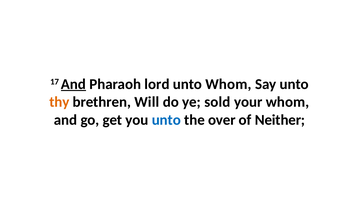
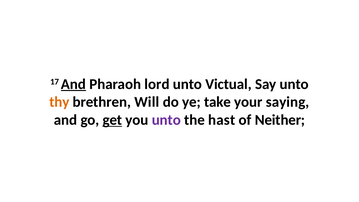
unto Whom: Whom -> Victual (228, 84)
sold: sold -> take (218, 102)
your whom: whom -> saying (288, 102)
get underline: none -> present (112, 120)
unto colour: blue -> purple (166, 120)
over: over -> hast (222, 120)
